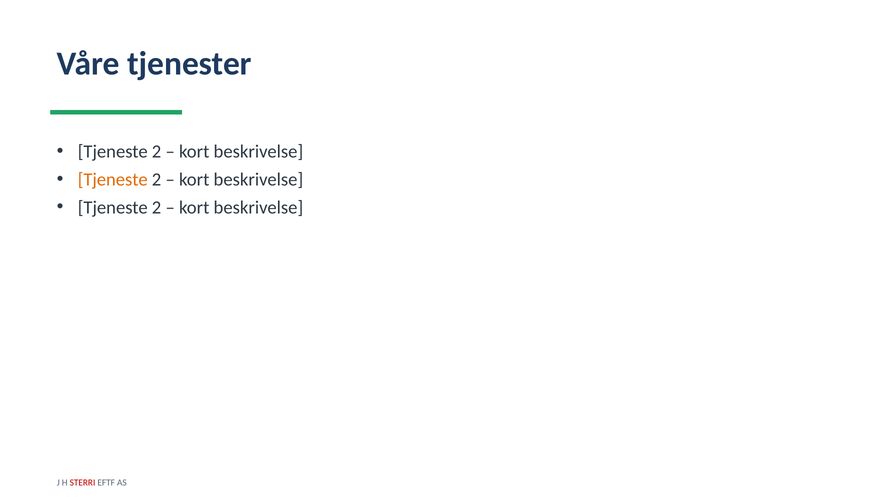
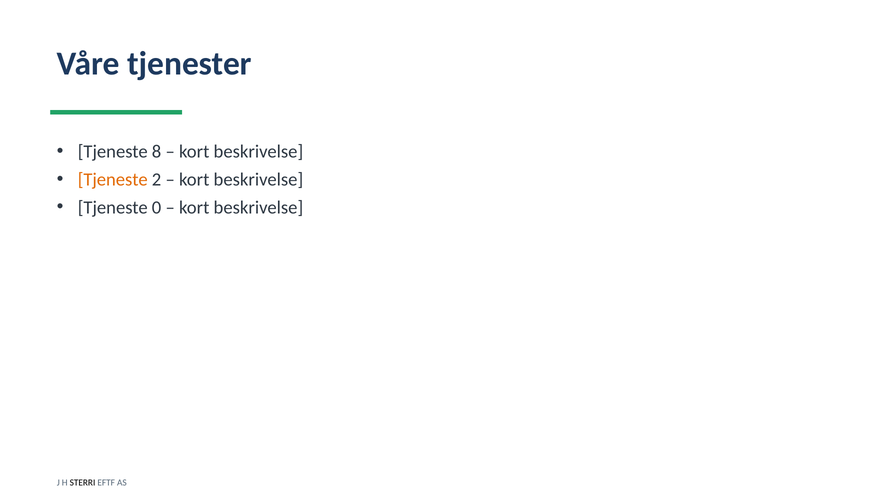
2: 2 -> 8 (157, 151)
2: 2 -> 0 (157, 207)
STERRI colour: red -> black (83, 482)
